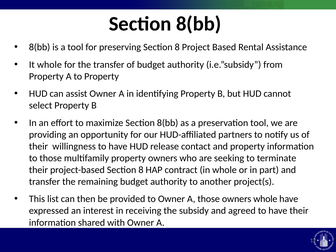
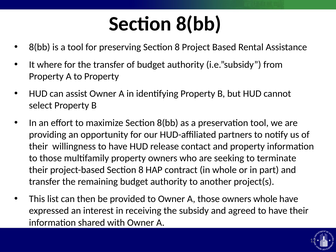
It whole: whole -> where (49, 65)
